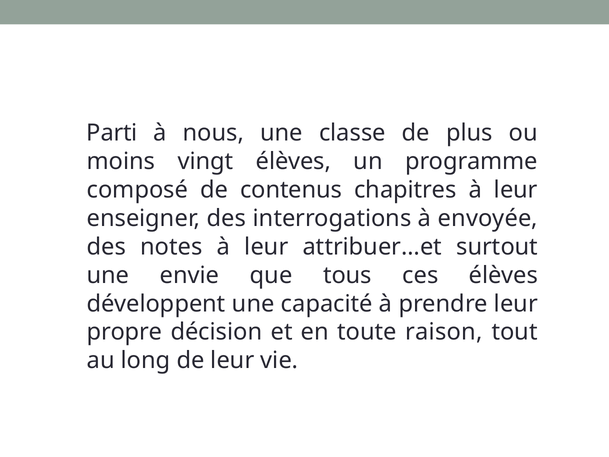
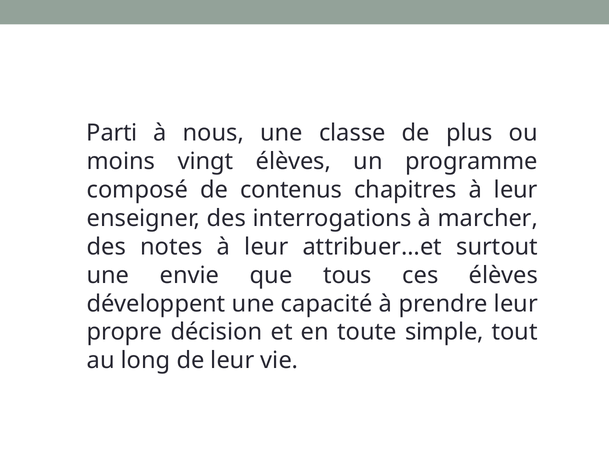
envoyée: envoyée -> marcher (488, 218)
raison: raison -> simple (444, 332)
